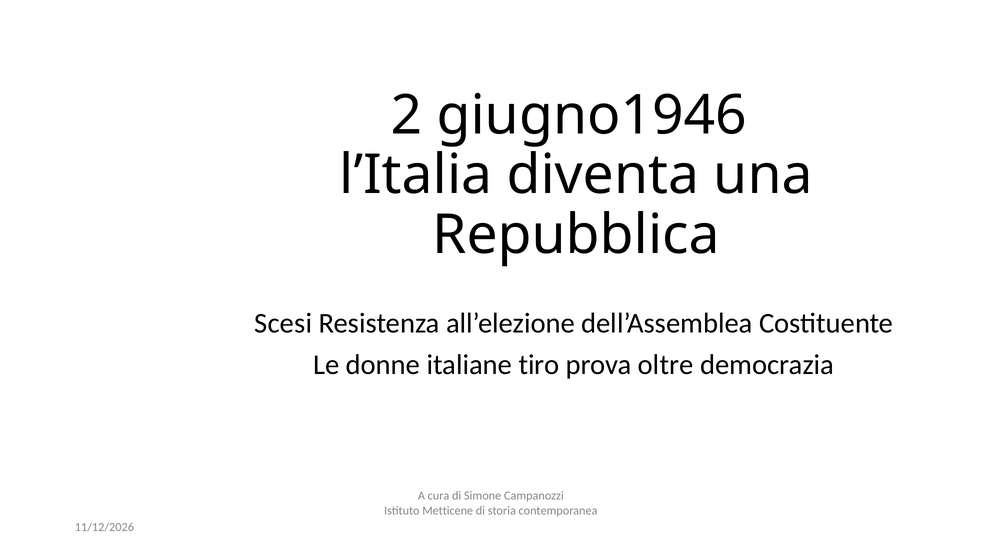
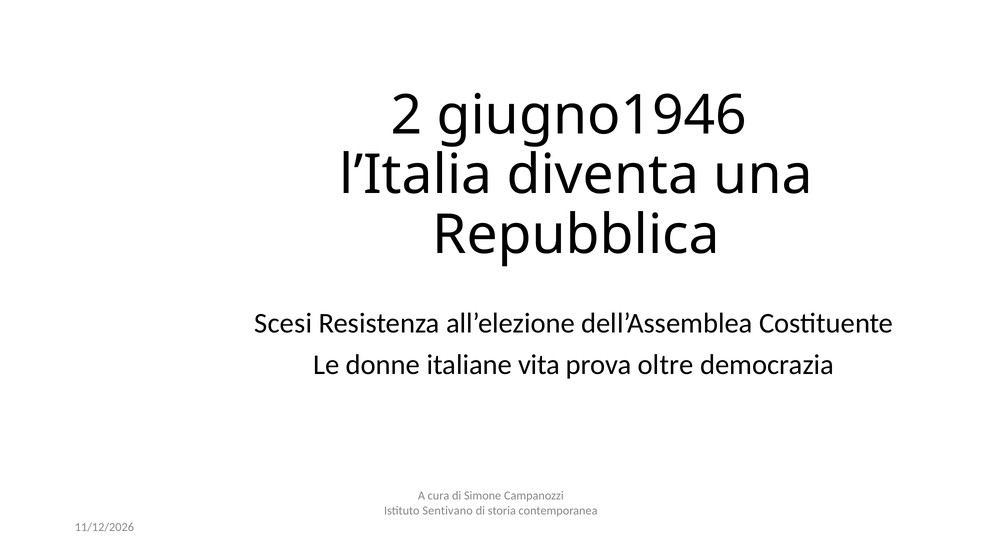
tiro: tiro -> vita (539, 365)
Metticene: Metticene -> Sentivano (448, 511)
